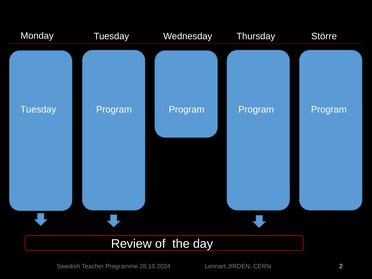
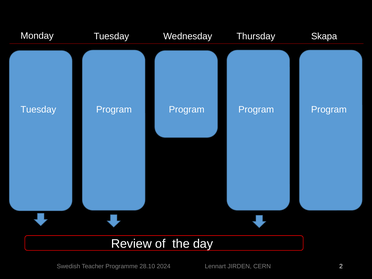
Större: Större -> Skapa (324, 36)
